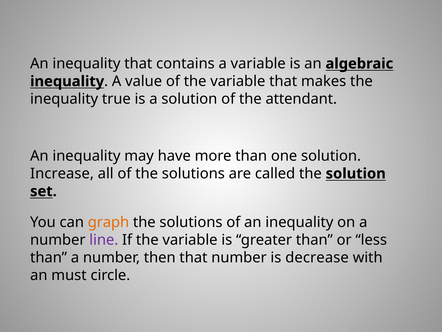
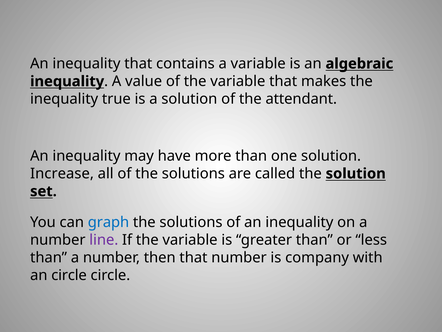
graph colour: orange -> blue (108, 222)
decrease: decrease -> company (317, 257)
an must: must -> circle (69, 275)
